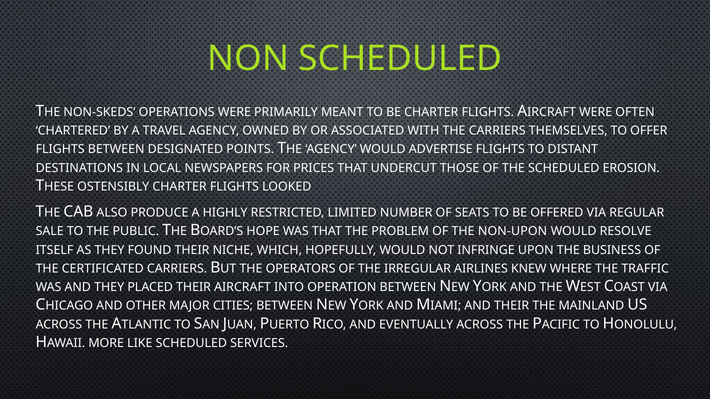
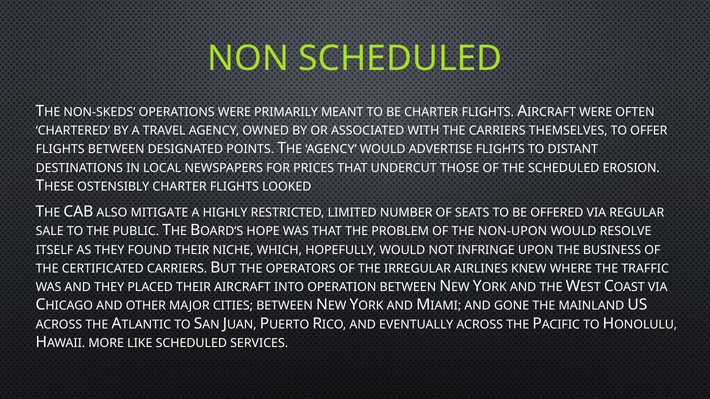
PRODUCE: PRODUCE -> MITIGATE (159, 213)
AND THEIR: THEIR -> GONE (512, 306)
